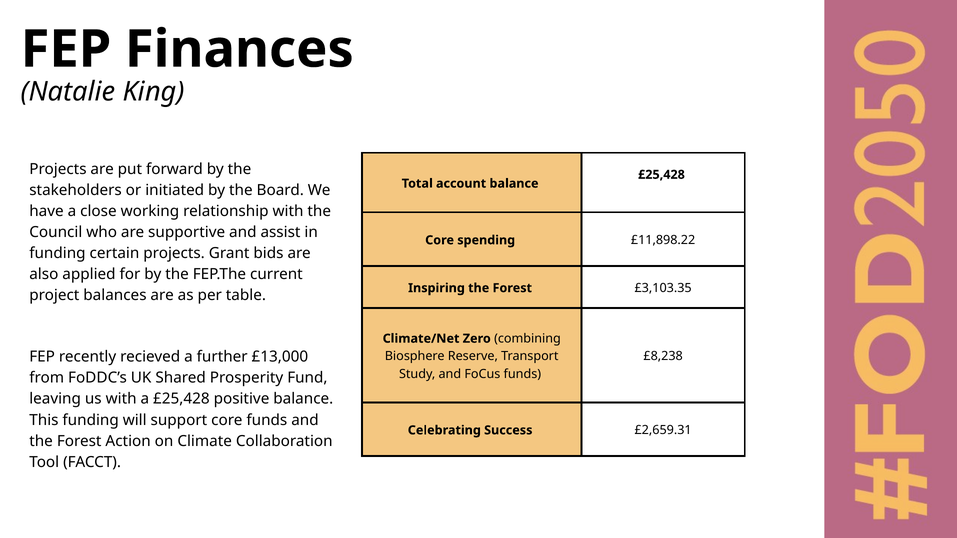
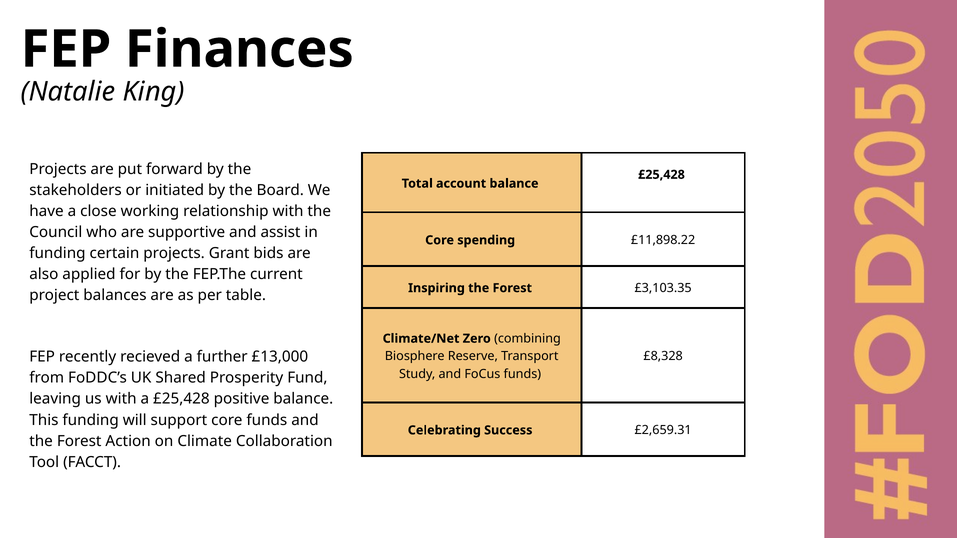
£8,238: £8,238 -> £8,328 (663, 356)
